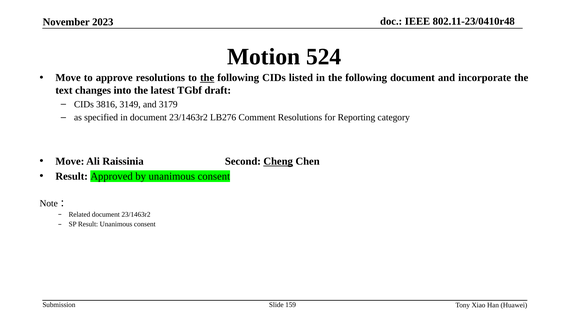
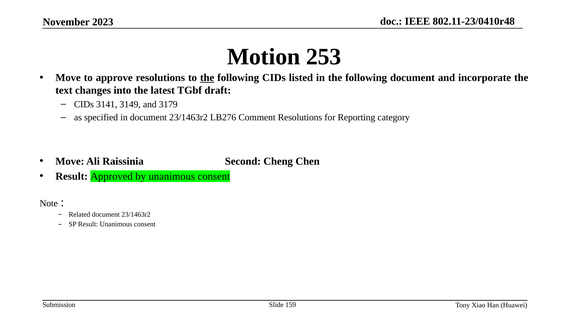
524: 524 -> 253 (324, 57)
3816: 3816 -> 3141 (107, 104)
Cheng underline: present -> none (278, 161)
